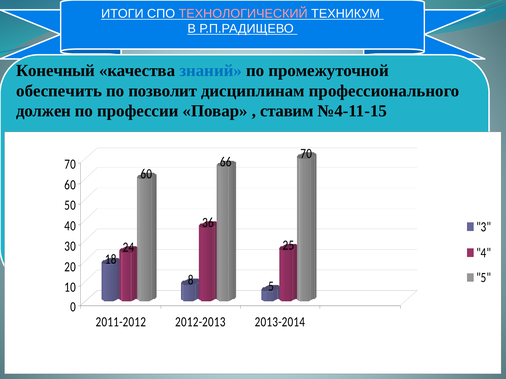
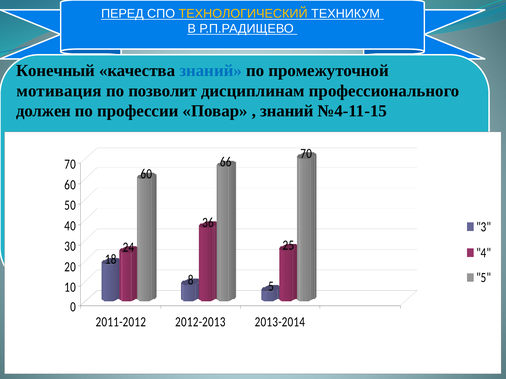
ИТОГИ: ИТОГИ -> ПЕРЕД (122, 14)
ТЕХНОЛОГИЧЕСКИЙ colour: pink -> yellow (243, 14)
обеспечить: обеспечить -> мотивация (59, 91)
ставим: ставим -> знаний (287, 111)
